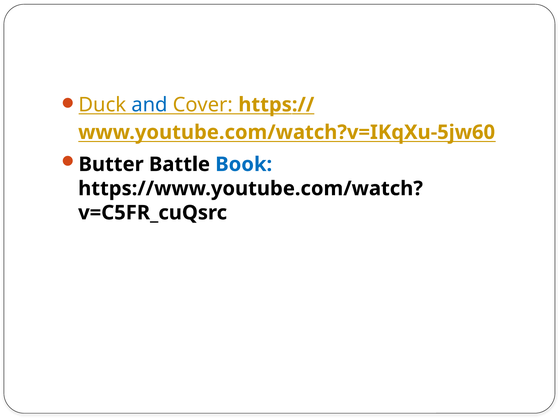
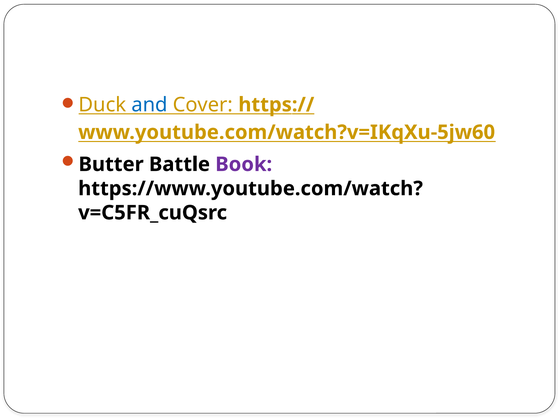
Book colour: blue -> purple (244, 164)
